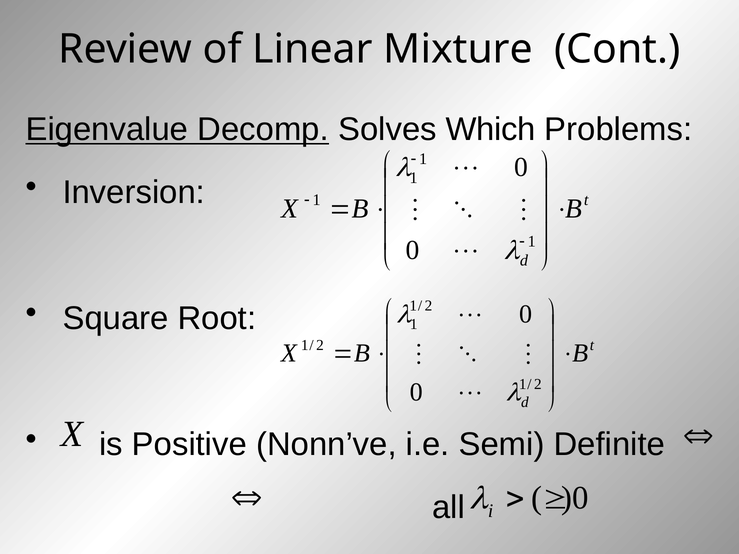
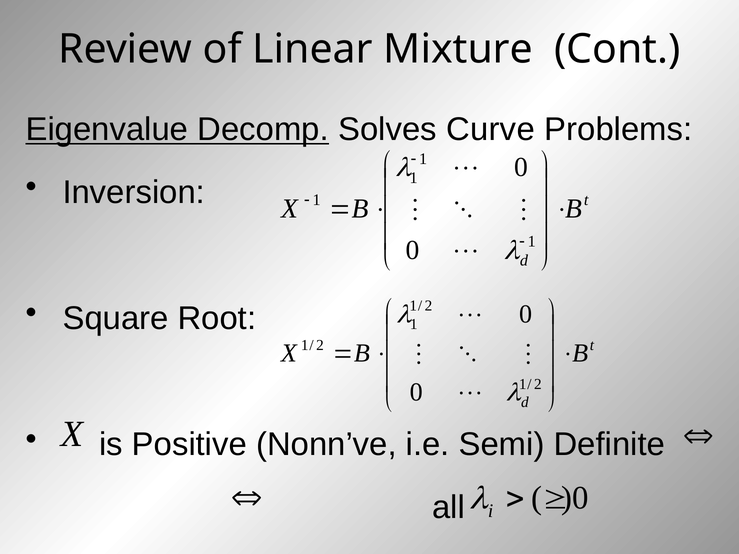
Which: Which -> Curve (490, 129)
